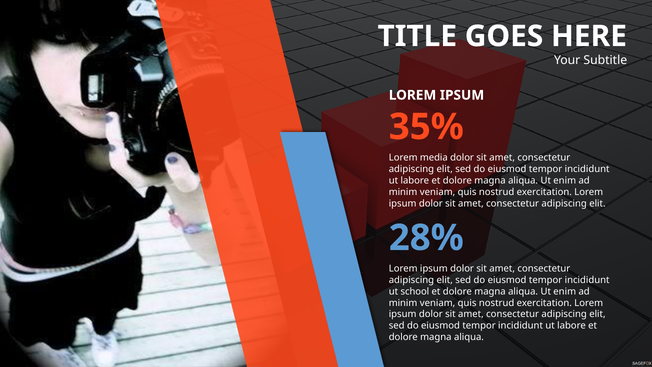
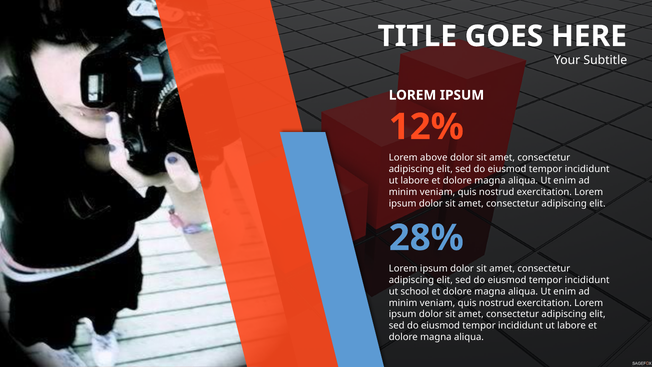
35%: 35% -> 12% (426, 127)
media: media -> above (434, 158)
